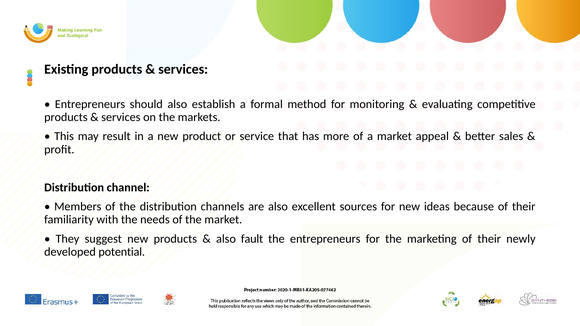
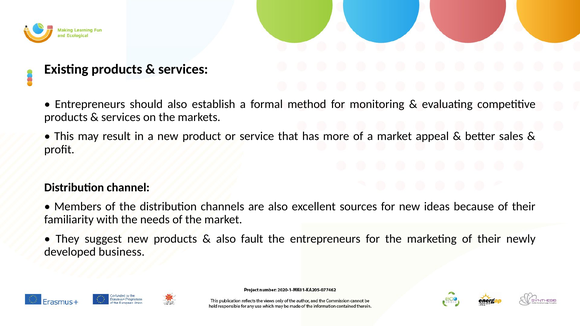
potential: potential -> business (122, 252)
